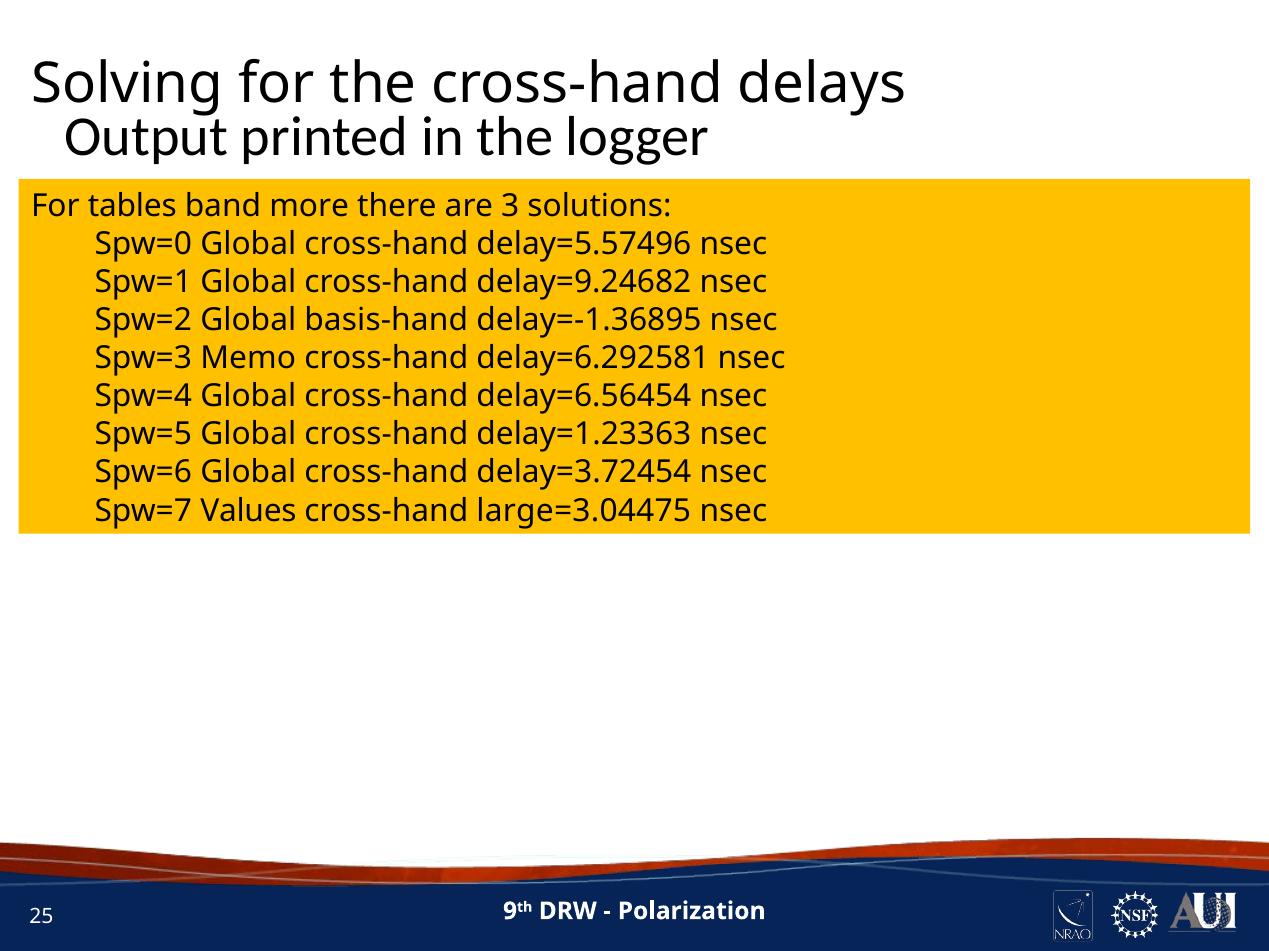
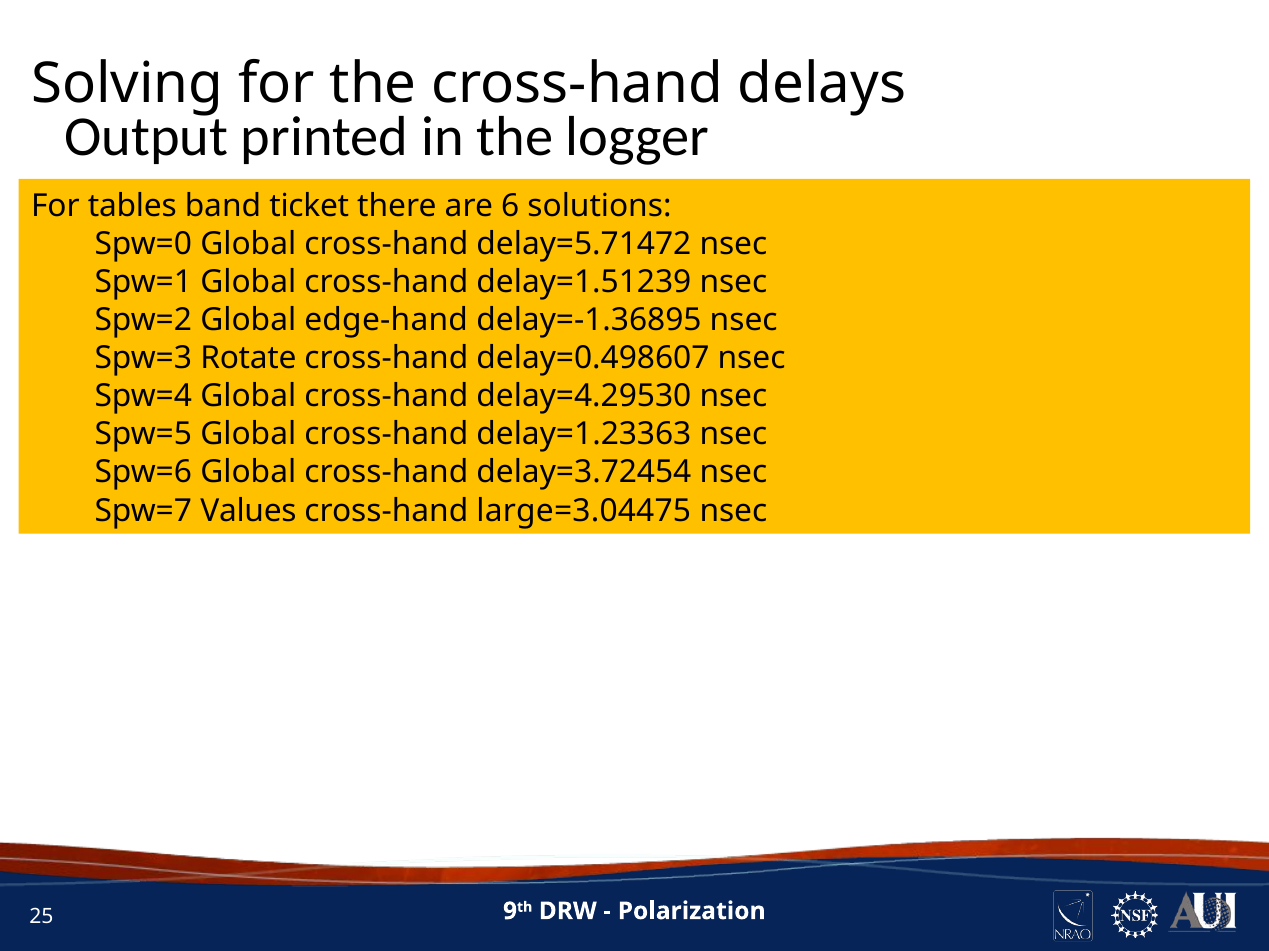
more: more -> ticket (309, 206)
3: 3 -> 6 (510, 206)
delay=5.57496: delay=5.57496 -> delay=5.71472 (584, 244)
delay=9.24682: delay=9.24682 -> delay=1.51239 (584, 283)
basis-hand: basis-hand -> edge-hand (386, 321)
Memo: Memo -> Rotate (248, 359)
delay=6.292581: delay=6.292581 -> delay=0.498607 (593, 359)
delay=6.56454: delay=6.56454 -> delay=4.29530 (584, 397)
